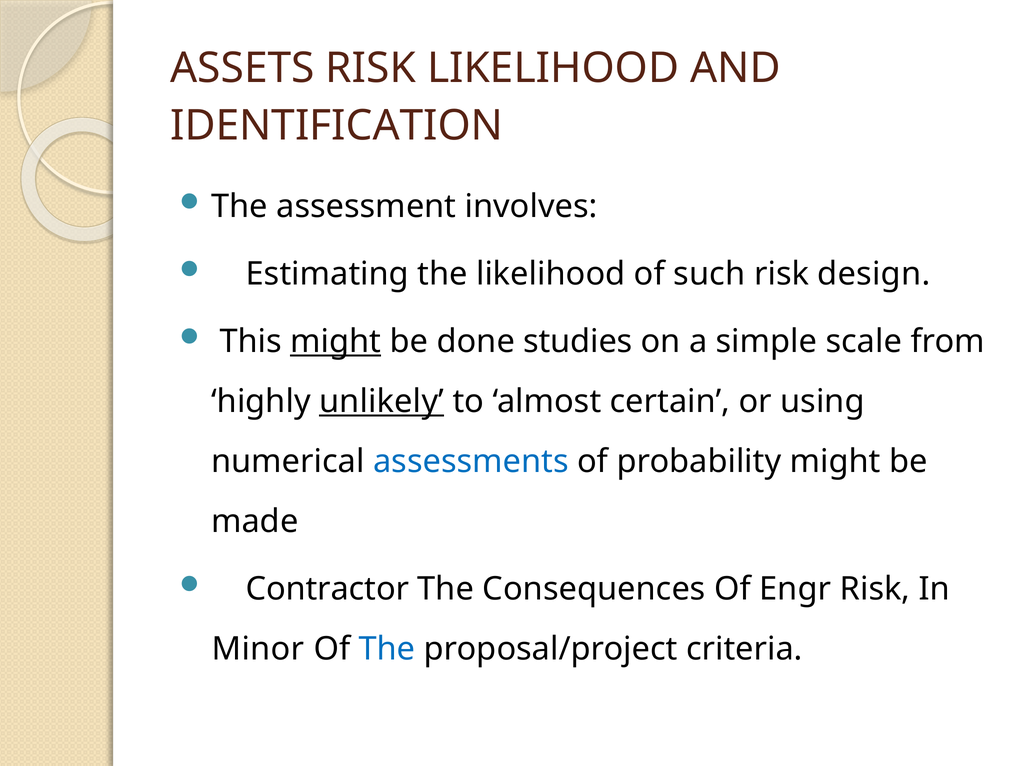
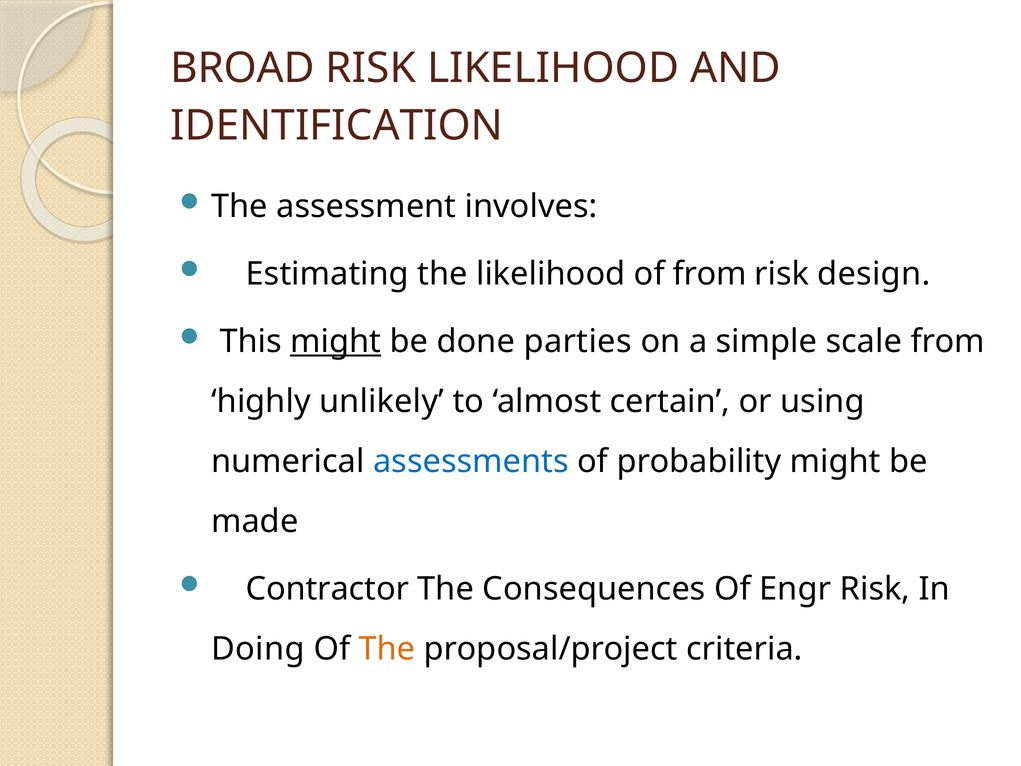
ASSETS: ASSETS -> BROAD (243, 68)
of such: such -> from (710, 274)
studies: studies -> parties (578, 341)
unlikely underline: present -> none (382, 401)
Minor: Minor -> Doing (258, 649)
The colour: blue -> orange (387, 649)
